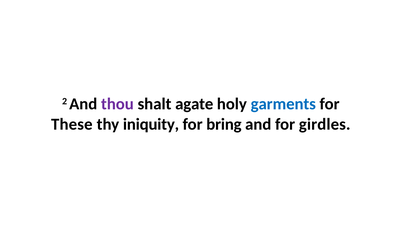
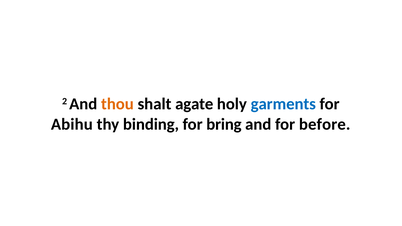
thou colour: purple -> orange (117, 104)
These: These -> Abihu (72, 124)
iniquity: iniquity -> binding (151, 124)
girdles: girdles -> before (325, 124)
